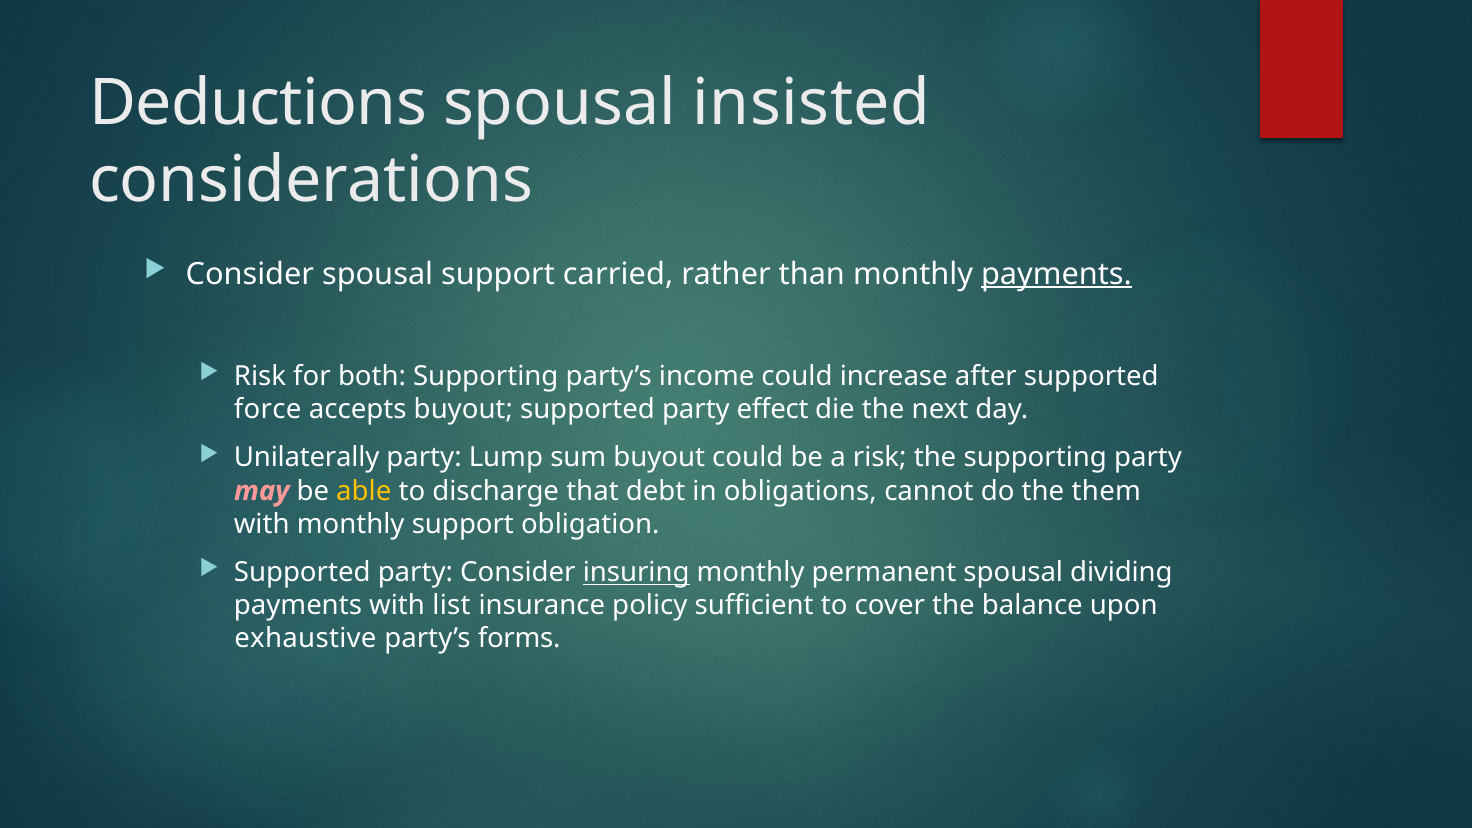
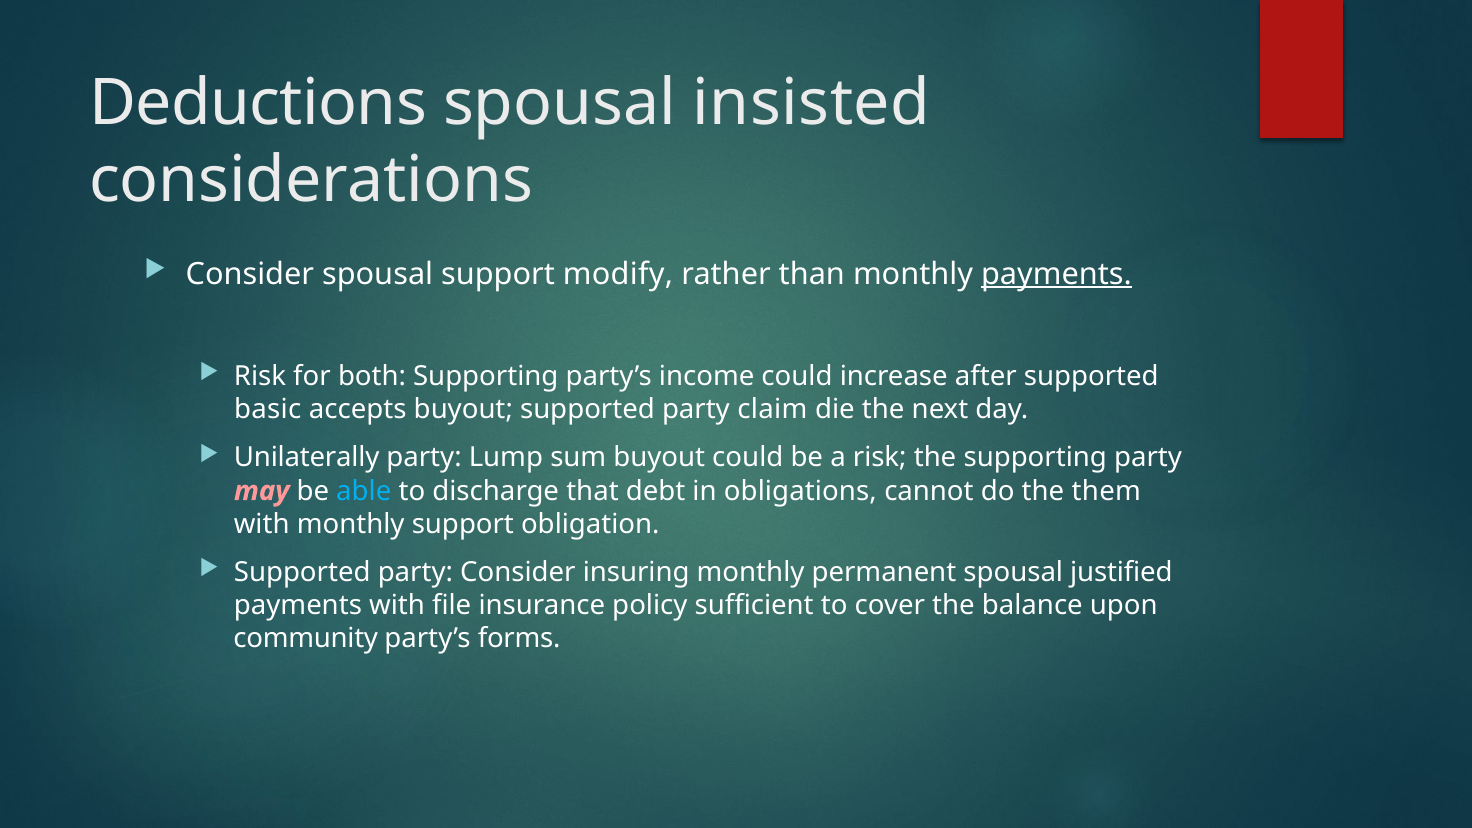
carried: carried -> modify (618, 274)
force: force -> basic (268, 409)
effect: effect -> claim (772, 409)
able colour: yellow -> light blue (364, 491)
insuring underline: present -> none (636, 572)
dividing: dividing -> justified (1121, 572)
list: list -> file (452, 606)
exhaustive: exhaustive -> community (306, 639)
